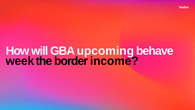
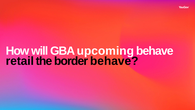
week: week -> retail (20, 61)
border income: income -> behave (114, 61)
